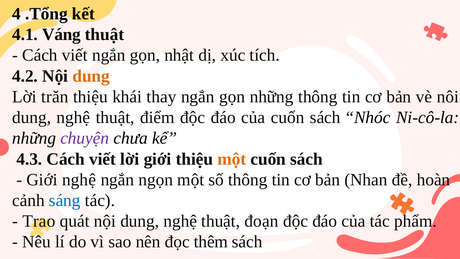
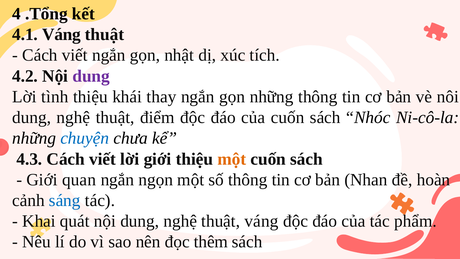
dung colour: orange -> purple (91, 76)
trăn: trăn -> tình (55, 97)
chuyện colour: purple -> blue (85, 138)
Giới nghệ: nghệ -> quan (79, 180)
Trao: Trao -> Khai (39, 221)
thuật đoạn: đoạn -> váng (262, 221)
